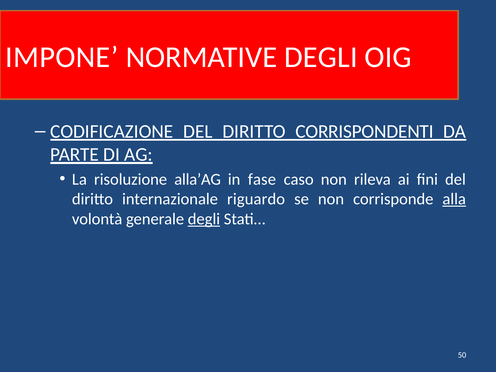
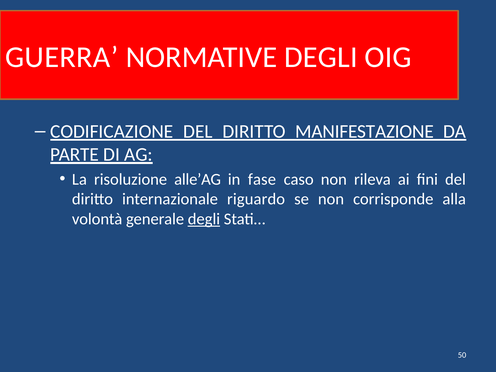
IMPONE: IMPONE -> GUERRA (62, 57)
CORRISPONDENTI: CORRISPONDENTI -> MANIFESTAZIONE (365, 132)
alla’AG: alla’AG -> alle’AG (198, 179)
alla underline: present -> none (454, 199)
